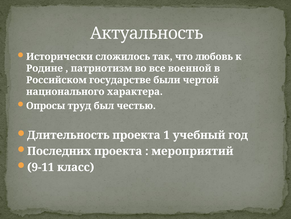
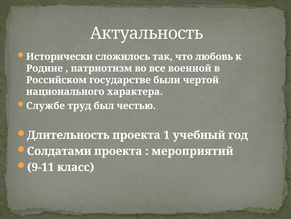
Опросы: Опросы -> Службе (46, 105)
Последних: Последних -> Солдатами (59, 151)
